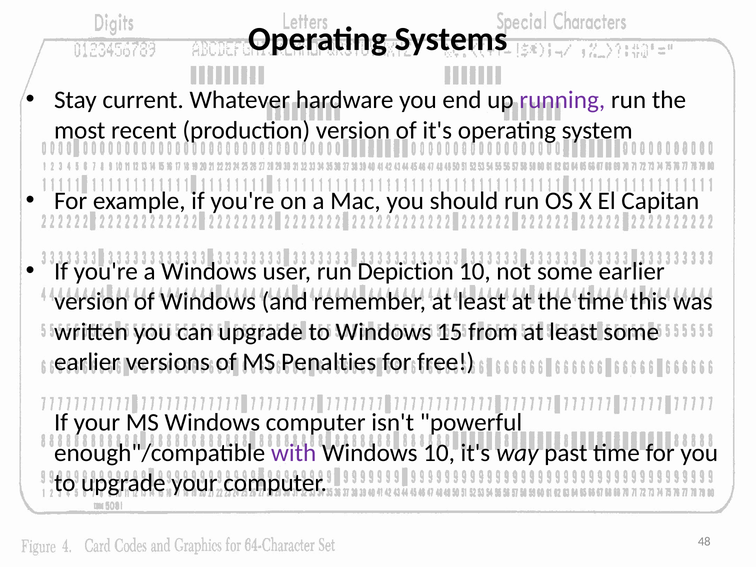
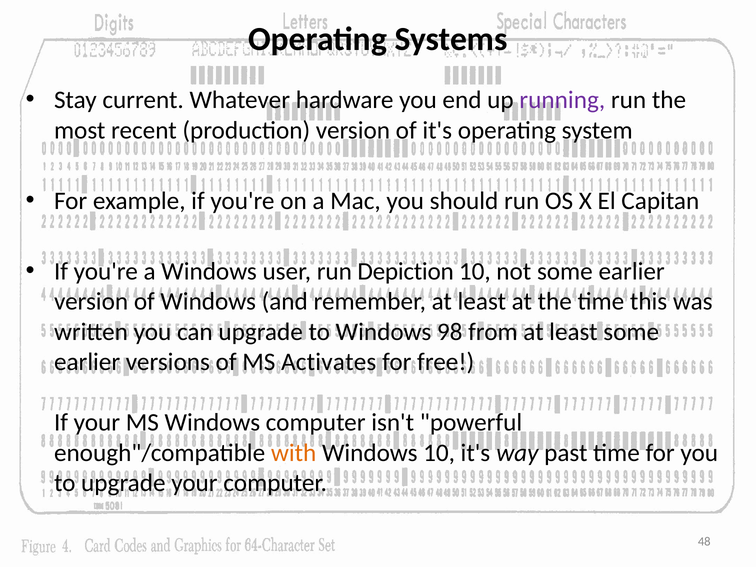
15: 15 -> 98 (450, 332)
Penalties: Penalties -> Activates (329, 362)
with colour: purple -> orange (294, 453)
